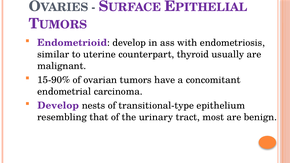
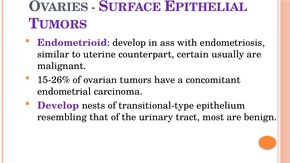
thyroid: thyroid -> certain (193, 54)
15-90%: 15-90% -> 15-26% (54, 80)
